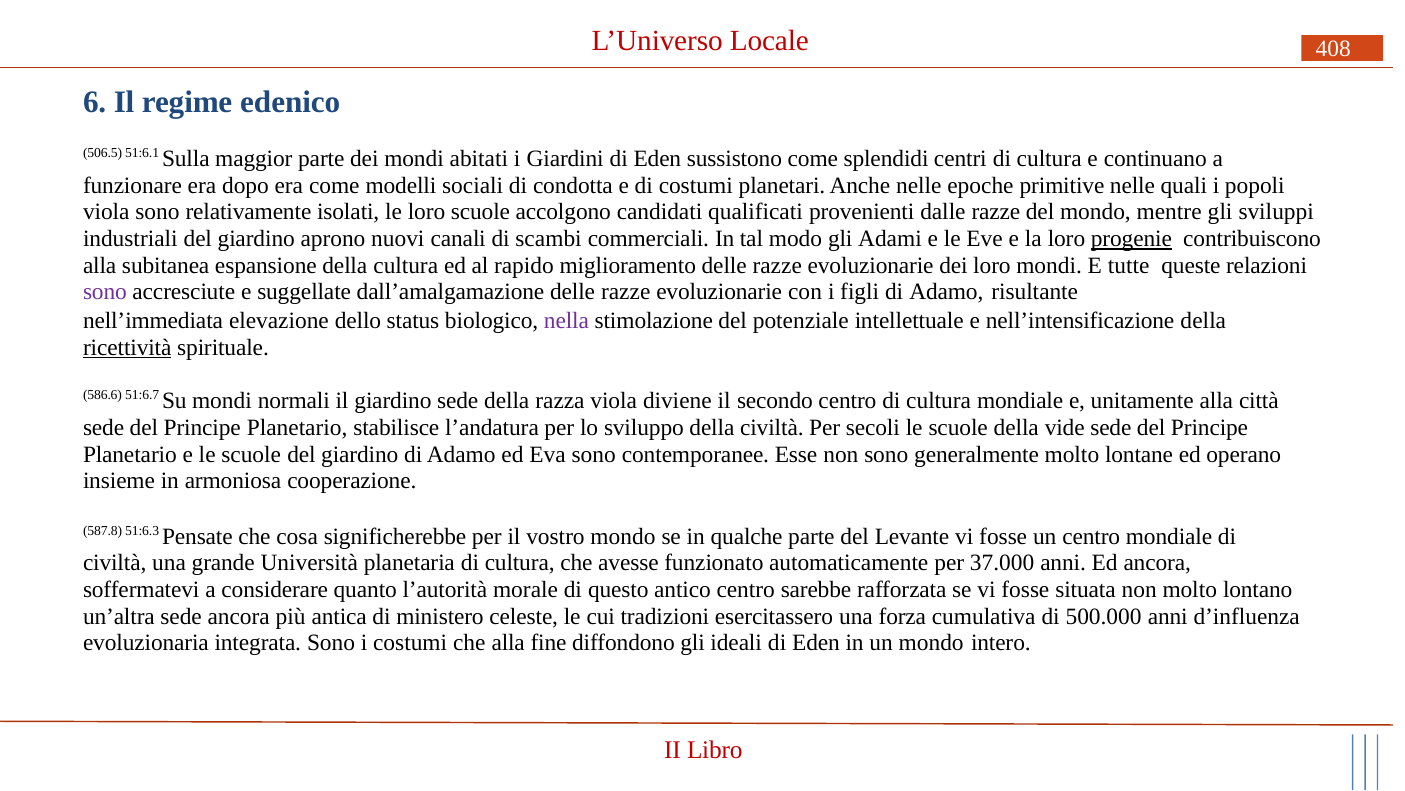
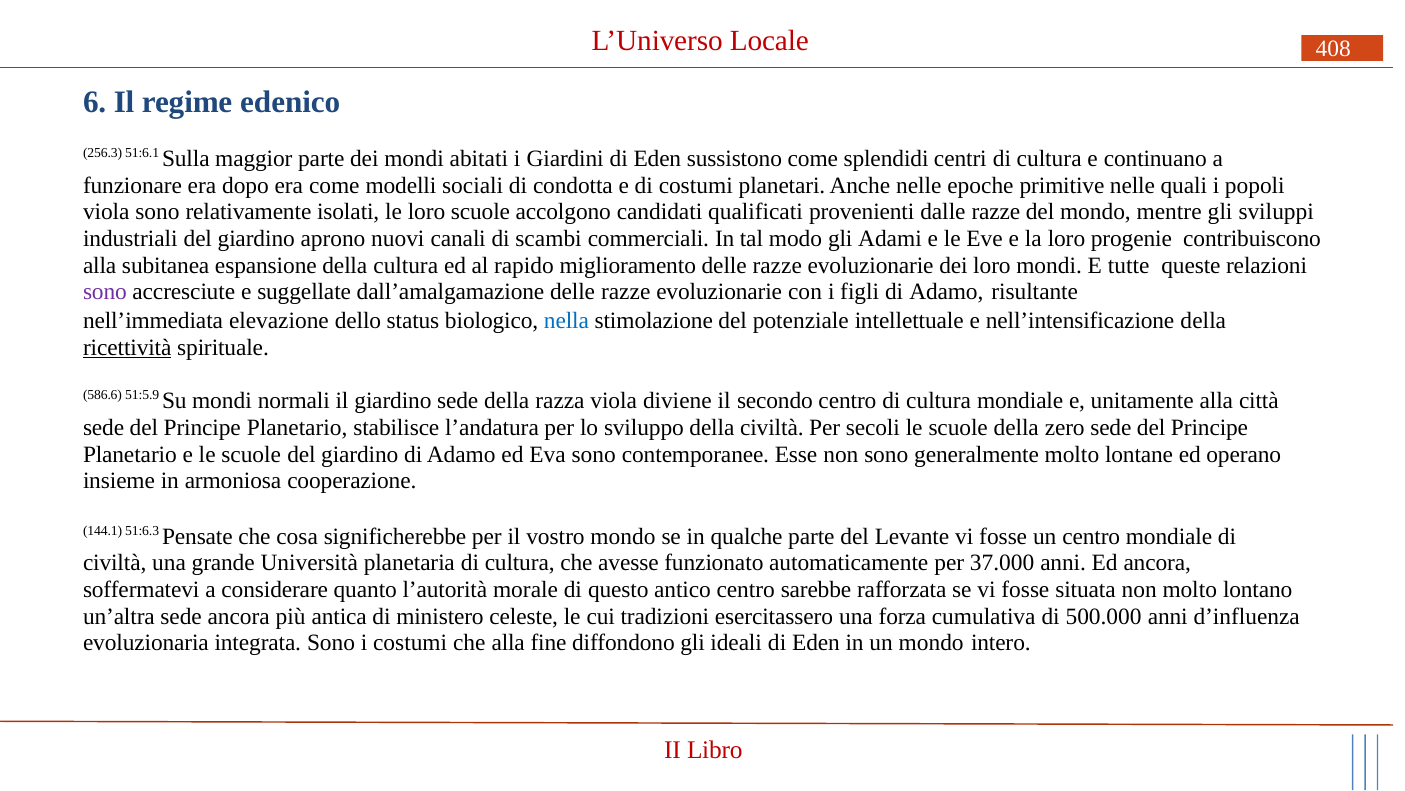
506.5: 506.5 -> 256.3 (103, 153)
progenie underline: present -> none (1131, 239)
nella colour: purple -> blue (566, 321)
51:6.7: 51:6.7 -> 51:5.9 (142, 396)
vide: vide -> zero (1065, 428)
587.8: 587.8 -> 144.1 (103, 531)
